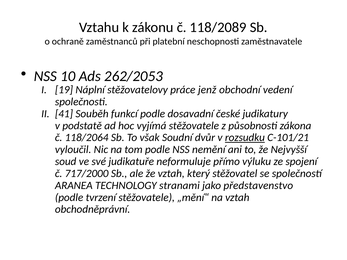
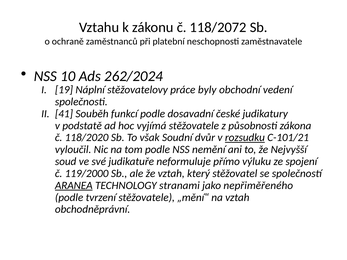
118/2089: 118/2089 -> 118/2072 (218, 27)
262/2053: 262/2053 -> 262/2024 (134, 76)
jenž: jenž -> byly (207, 90)
118/2064: 118/2064 -> 118/2020 (87, 138)
717/2000: 717/2000 -> 119/2000 (87, 174)
ARANEA underline: none -> present (74, 186)
představenstvo: představenstvo -> nepřiměřeného (258, 186)
